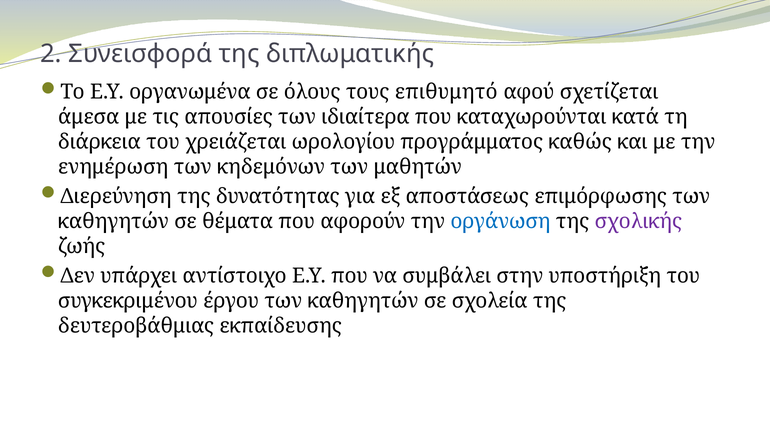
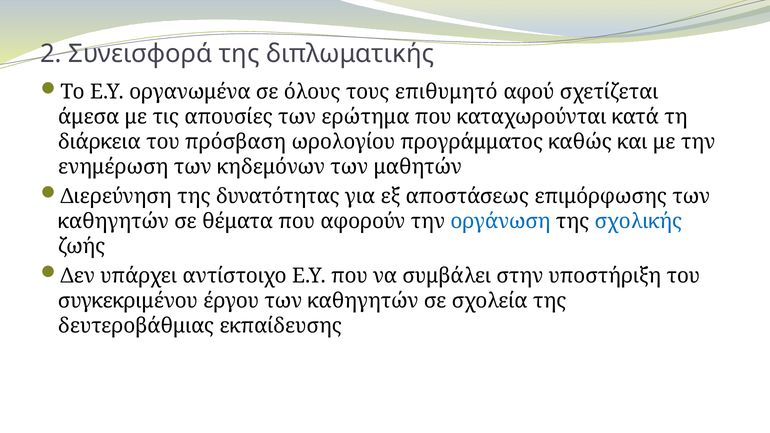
ιδιαίτερα: ιδιαίτερα -> ερώτημα (365, 117)
χρειάζεται: χρειάζεται -> πρόσβαση (236, 142)
σχολικής colour: purple -> blue (638, 221)
